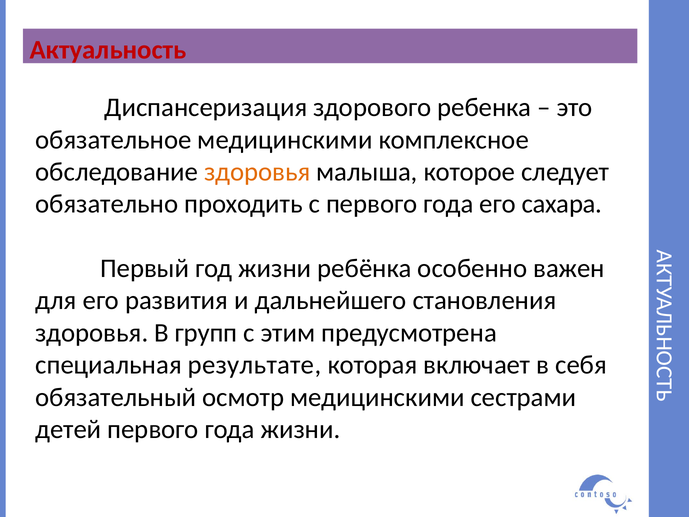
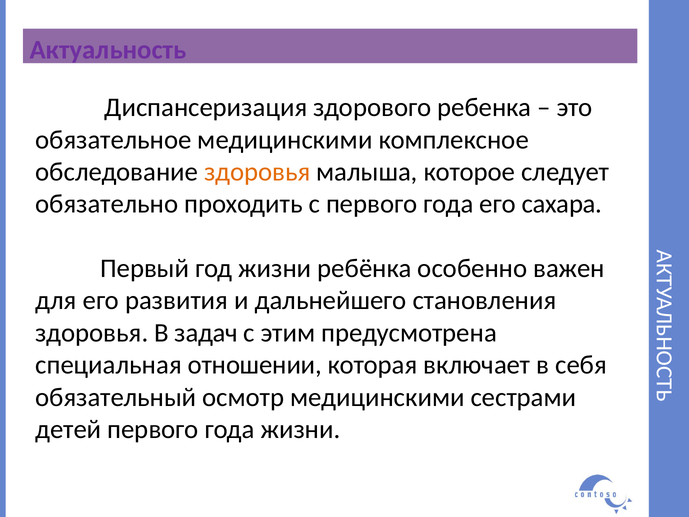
Актуальность colour: red -> purple (108, 50)
групп: групп -> задач (206, 333)
результате: результате -> отношении (255, 365)
